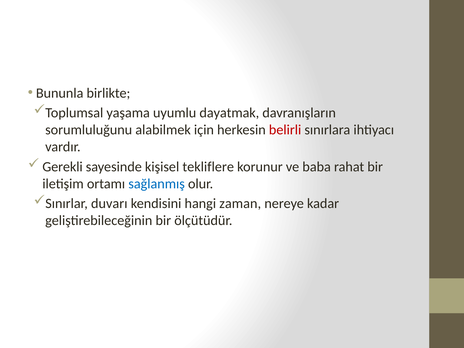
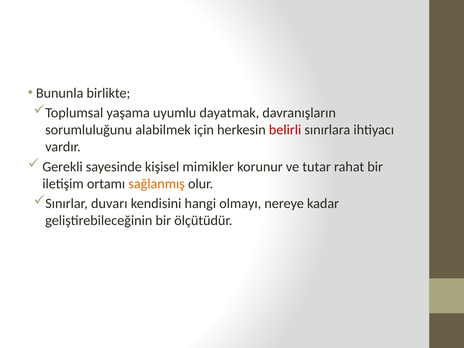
tekliflere: tekliflere -> mimikler (208, 167)
baba: baba -> tutar (317, 167)
sağlanmış colour: blue -> orange (157, 184)
zaman: zaman -> olmayı (240, 204)
